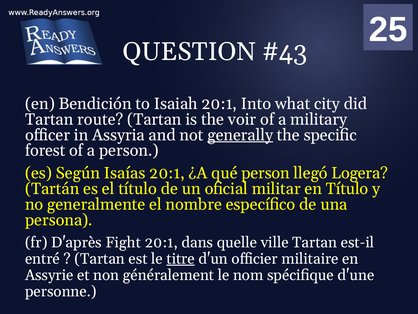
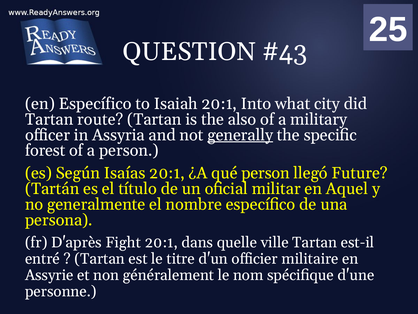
en Bendición: Bendición -> Específico (95, 104)
voir: voir -> also (242, 119)
Logera: Logera -> Future (360, 173)
en Título: Título -> Aquel (347, 188)
titre underline: present -> none (181, 258)
